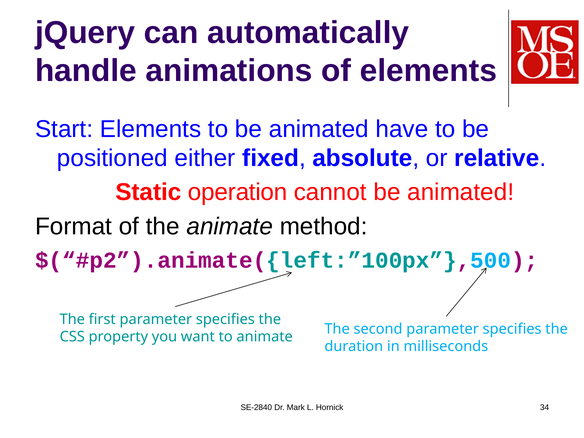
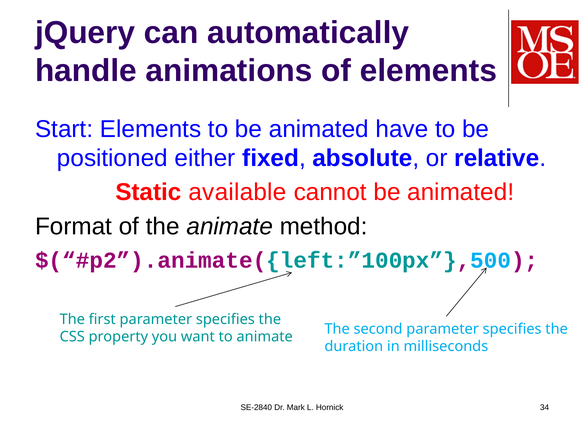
operation: operation -> available (237, 192)
